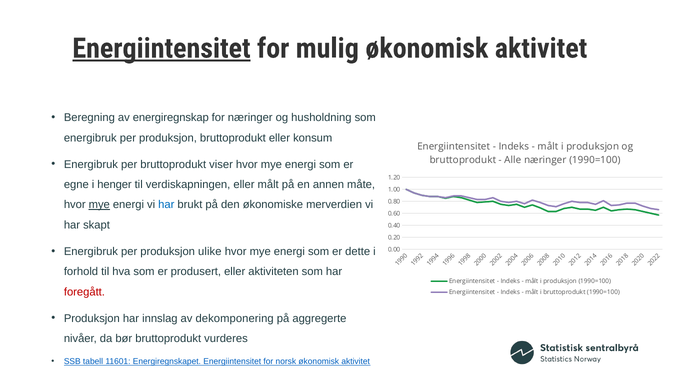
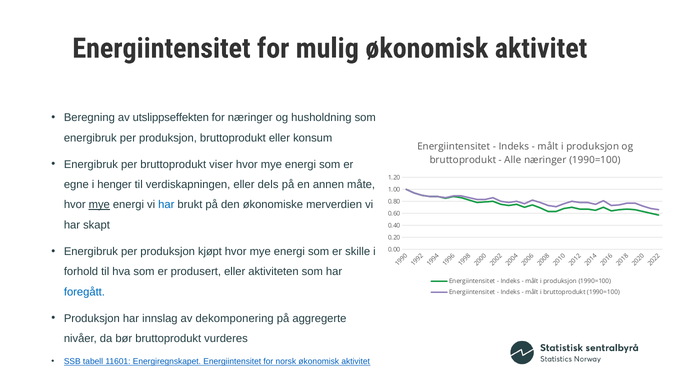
Energiintensitet underline: present -> none (161, 48)
energiregnskap: energiregnskap -> utslippseffekten (171, 118)
eller målt: målt -> dels (268, 184)
ulike: ulike -> kjøpt (210, 251)
dette: dette -> skille (358, 251)
foregått colour: red -> blue (84, 292)
